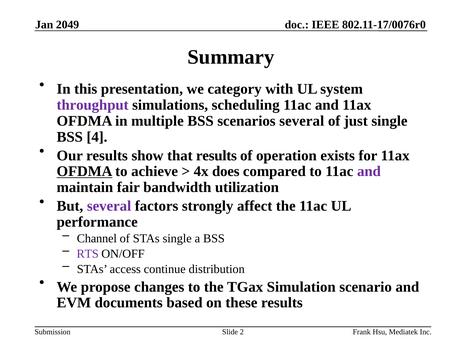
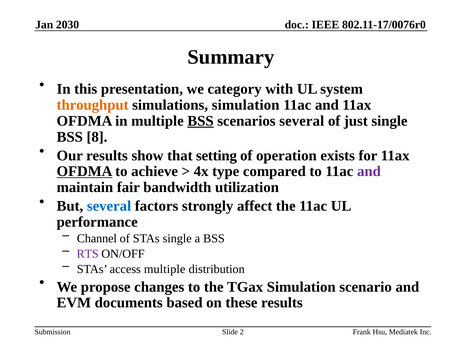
2049: 2049 -> 2030 (68, 25)
throughput colour: purple -> orange (93, 105)
simulations scheduling: scheduling -> simulation (246, 105)
BSS underline: none -> present (201, 121)
4: 4 -> 8 (97, 137)
that results: results -> setting (216, 156)
does: does -> type (226, 172)
several colour: purple -> blue (109, 206)
access continue: continue -> multiple (165, 270)
